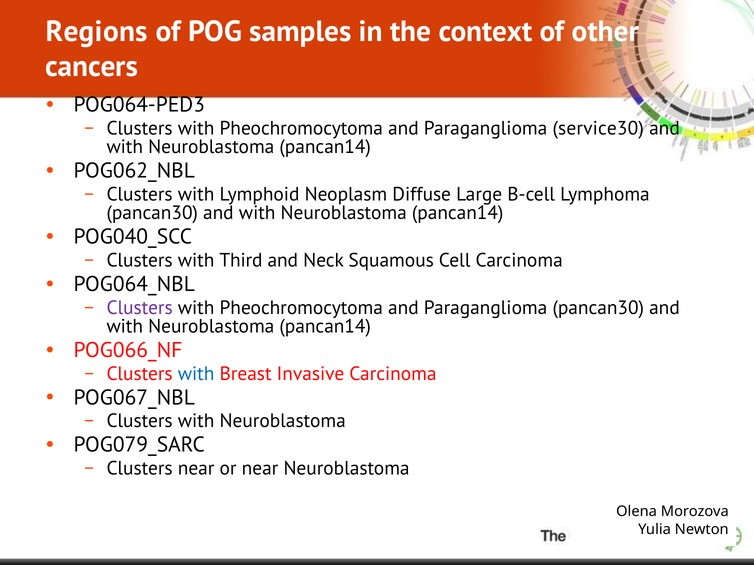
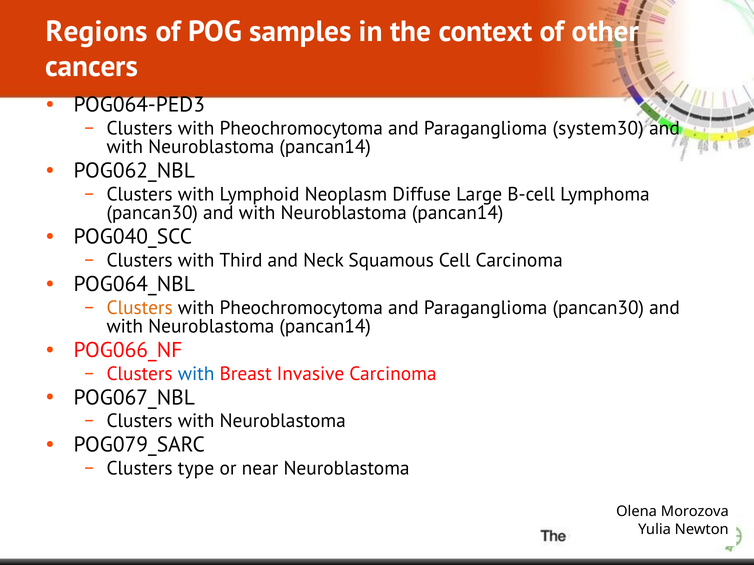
service30: service30 -> system30 (598, 129)
Clusters colour: purple -> orange (140, 308)
Clusters near: near -> type (196, 469)
